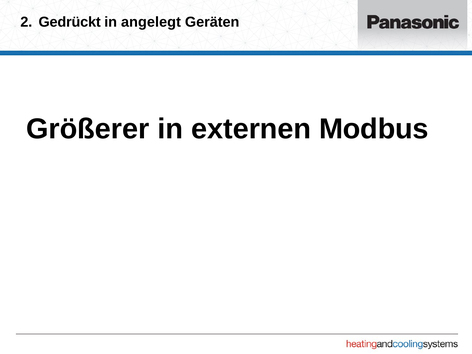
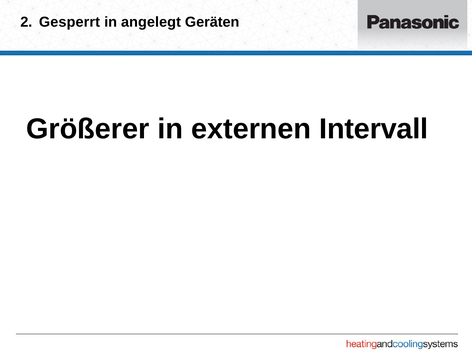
Gedrückt: Gedrückt -> Gesperrt (70, 22)
Modbus: Modbus -> Intervall (374, 129)
